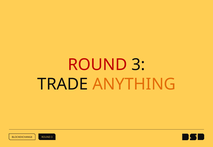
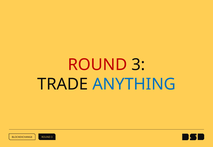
ANYTHING colour: orange -> blue (134, 84)
